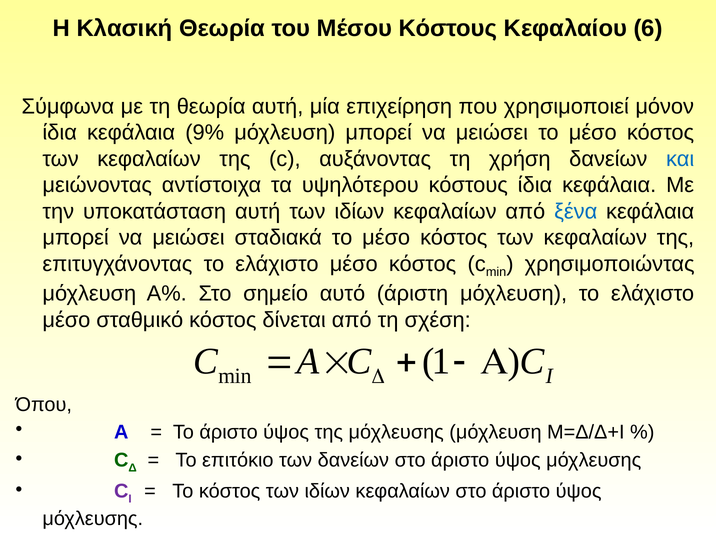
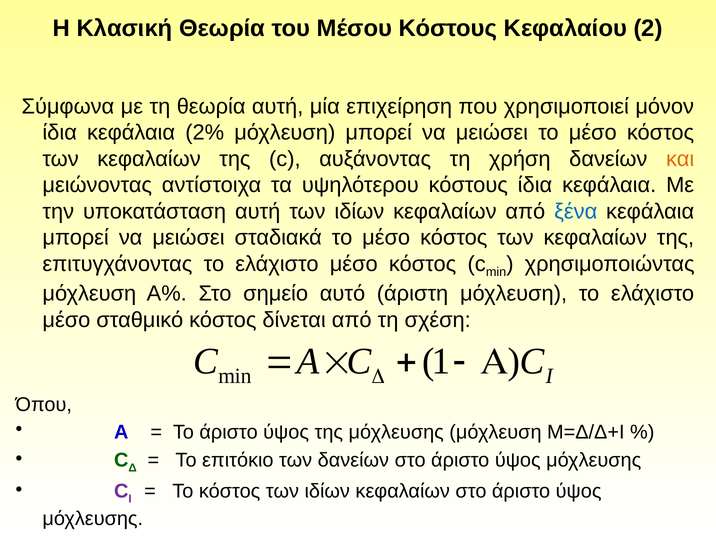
6: 6 -> 2 (648, 28)
9%: 9% -> 2% (205, 133)
και colour: blue -> orange (680, 159)
